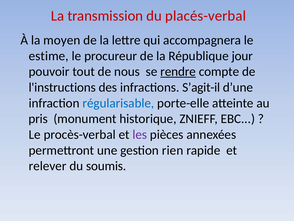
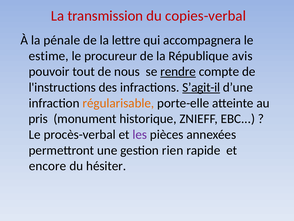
placés-verbal: placés-verbal -> copies-verbal (206, 16)
moyen: moyen -> pénale (62, 40)
jour: jour -> avis (242, 56)
S’agit-il underline: none -> present (201, 87)
régularisable colour: blue -> orange (118, 103)
relever: relever -> encore (48, 166)
soumis: soumis -> hésiter (106, 166)
